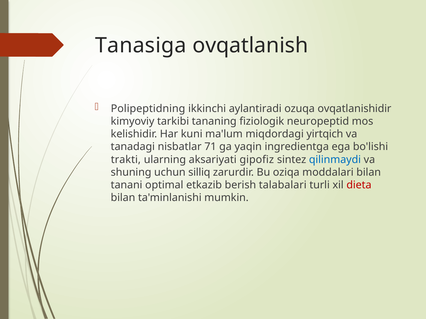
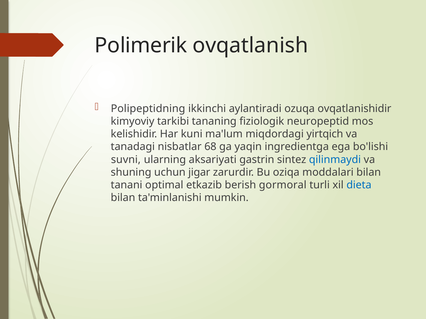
Tanasiga: Tanasiga -> Polimerik (141, 45)
71: 71 -> 68 (210, 147)
trakti: trakti -> suvni (126, 160)
gipofiz: gipofiz -> gastrin (257, 160)
silliq: silliq -> jigar (199, 173)
talabalari: talabalari -> gormoral (283, 185)
dieta colour: red -> blue (359, 185)
